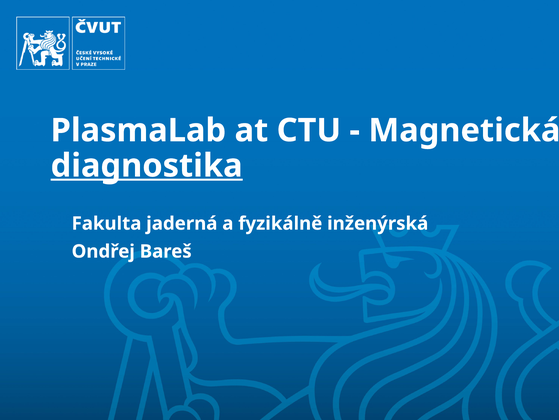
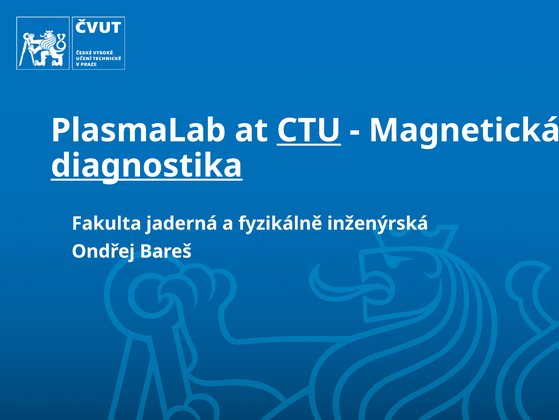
CTU underline: none -> present (309, 130)
